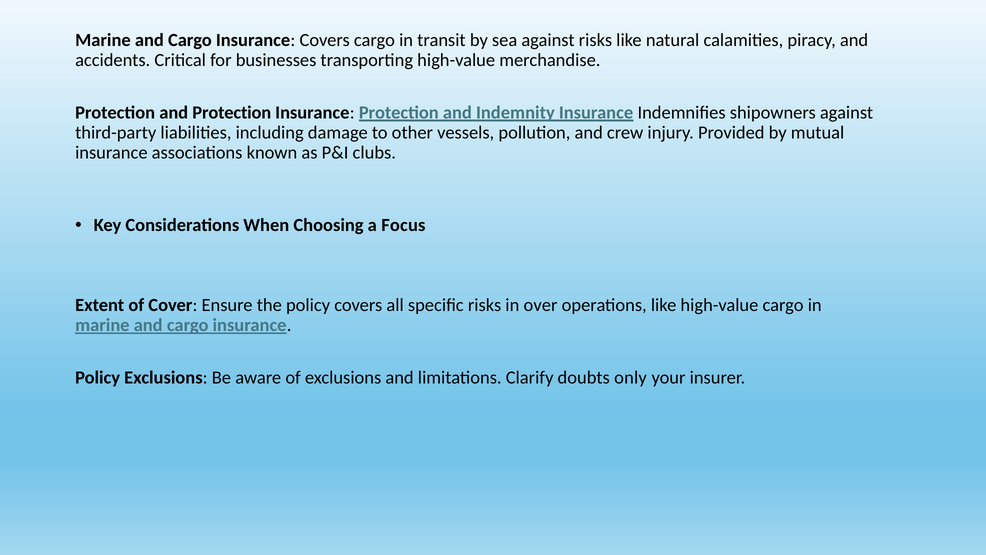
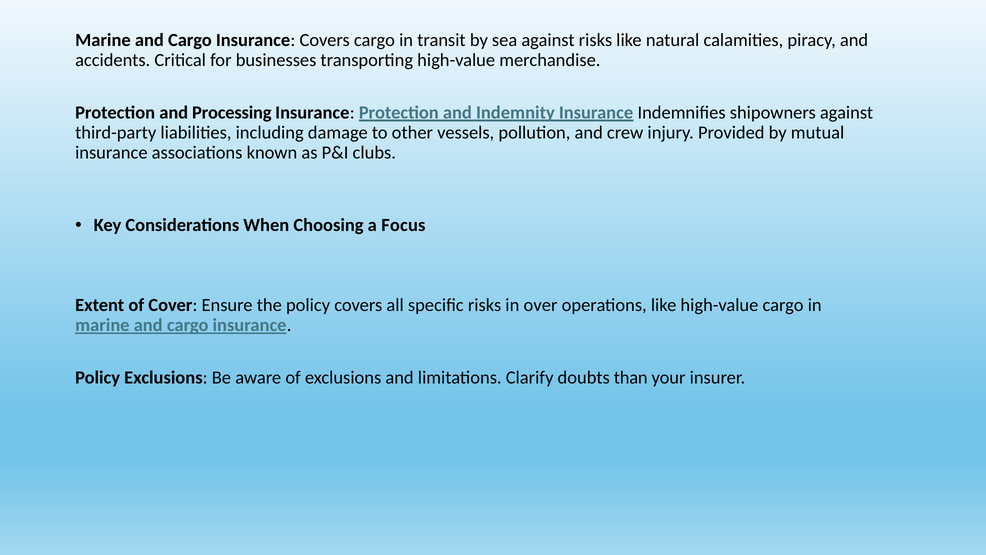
and Protection: Protection -> Processing (232, 113)
only: only -> than (631, 377)
